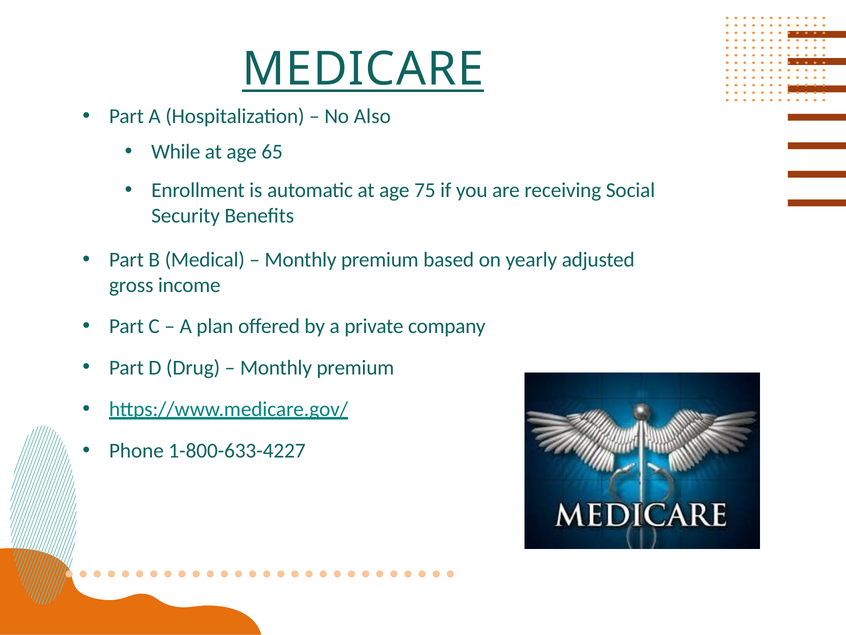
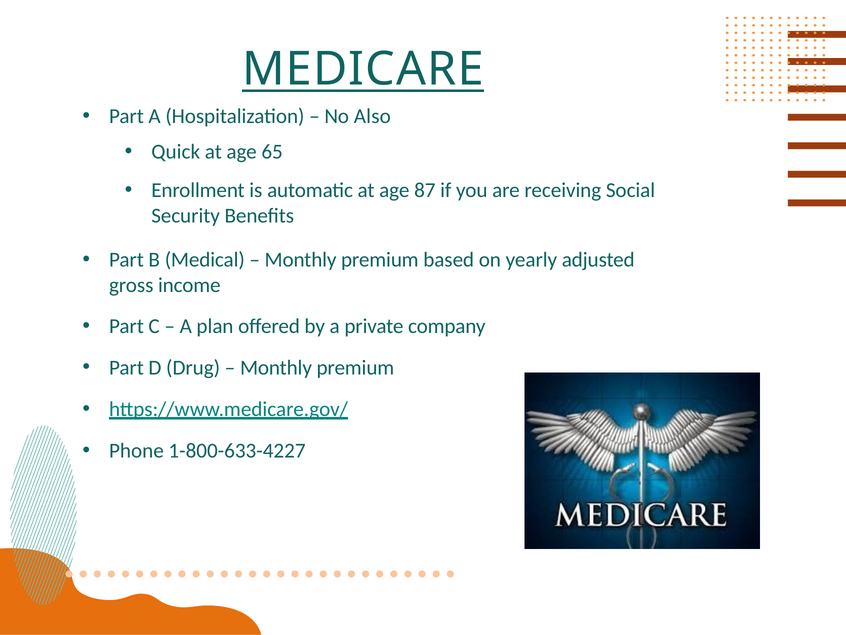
While: While -> Quick (176, 152)
75: 75 -> 87 (425, 190)
